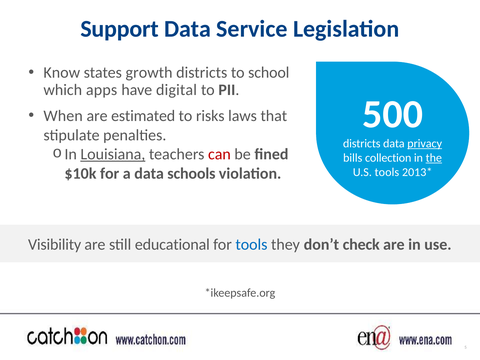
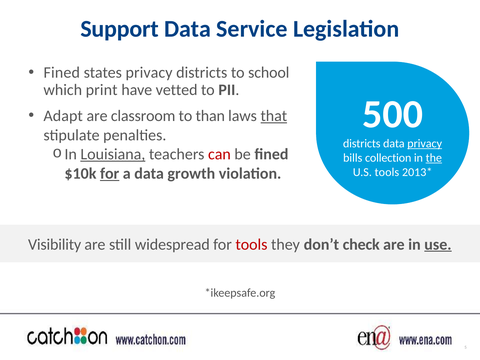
Know: Know -> Fined (62, 73)
states growth: growth -> privacy (149, 73)
apps: apps -> print (102, 90)
digital: digital -> vetted (177, 90)
When: When -> Adapt (63, 116)
estimated: estimated -> classroom (143, 116)
risks: risks -> than (210, 116)
that underline: none -> present (274, 116)
for underline: none -> present (110, 174)
schools: schools -> growth (191, 174)
educational: educational -> widespread (172, 244)
tools colour: blue -> red (251, 244)
use underline: none -> present (438, 244)
